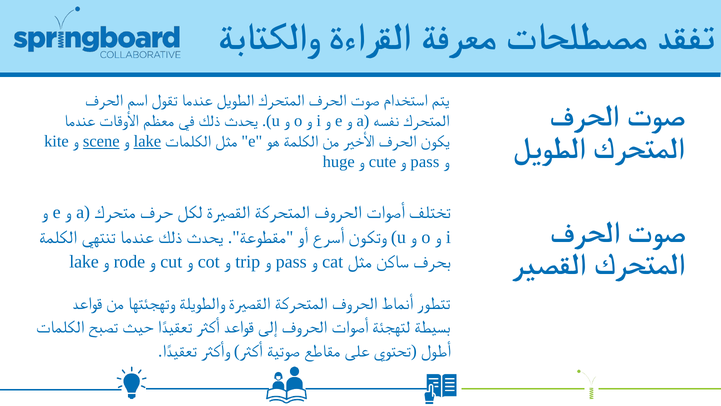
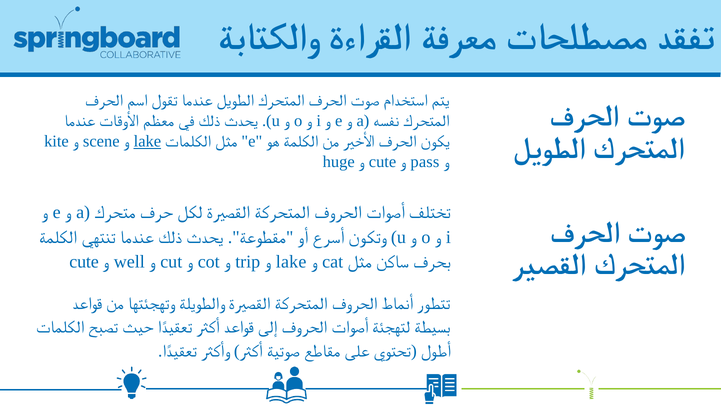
scene underline: present -> none (101, 141)
lake: lake -> cute (84, 262)
rode: rode -> well (129, 262)
pass: pass -> lake (291, 262)
